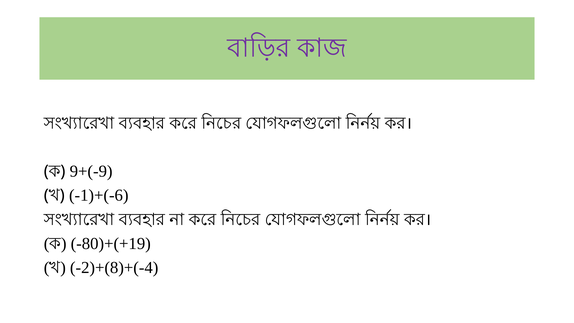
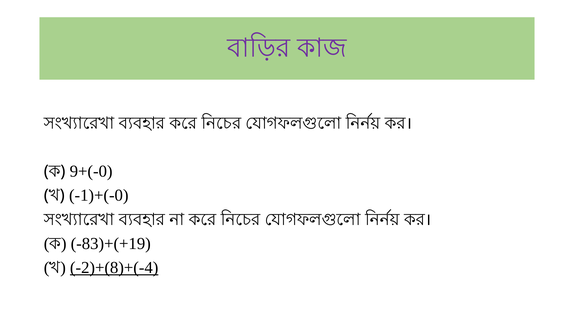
9+(-9: 9+(-9 -> 9+(-0 (91, 171)
-1)+(-6: -1)+(-6 -> -1)+(-0 (99, 195)
-80)+(+19: -80)+(+19 -> -83)+(+19 (111, 243)
-2)+(8)+(-4 underline: none -> present (114, 268)
